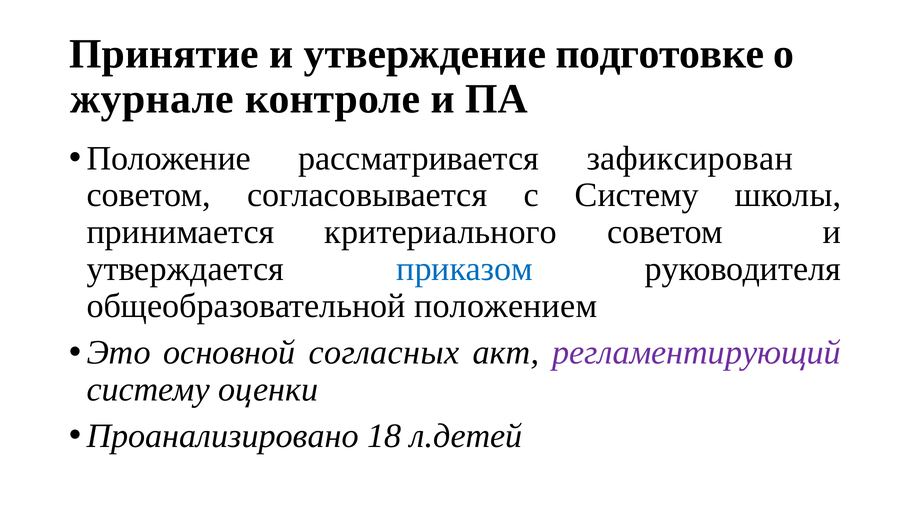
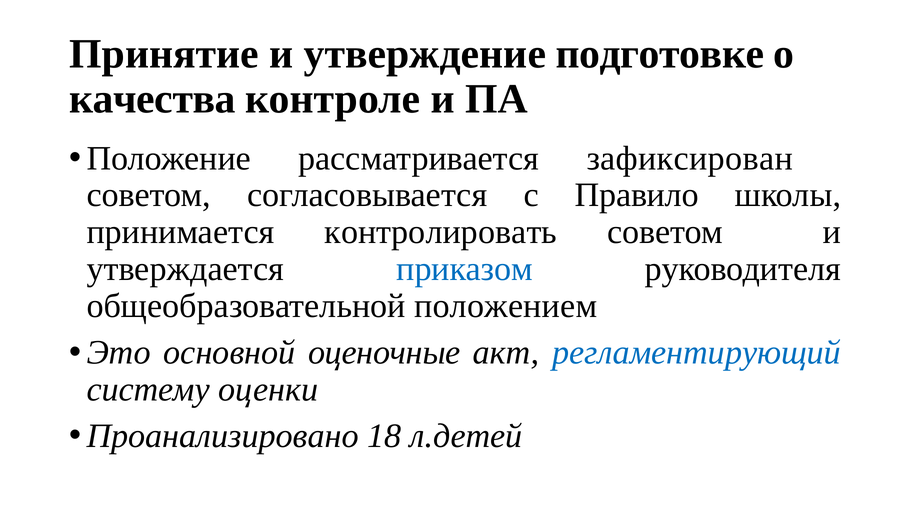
журнале: журнале -> качества (152, 99)
с Систему: Систему -> Правило (637, 195)
критериального: критериального -> контролировать (441, 232)
согласных: согласных -> оценочные (384, 352)
регламентирующий colour: purple -> blue (697, 352)
